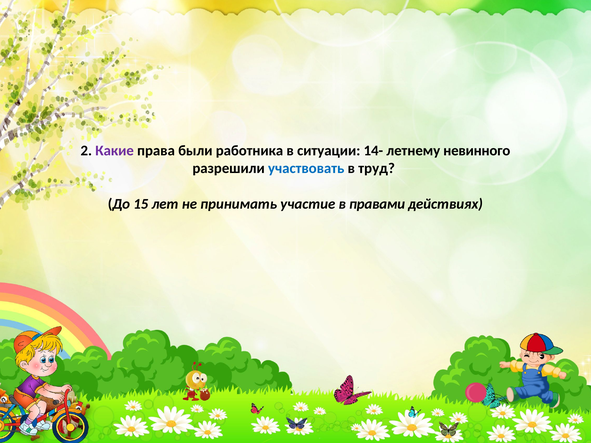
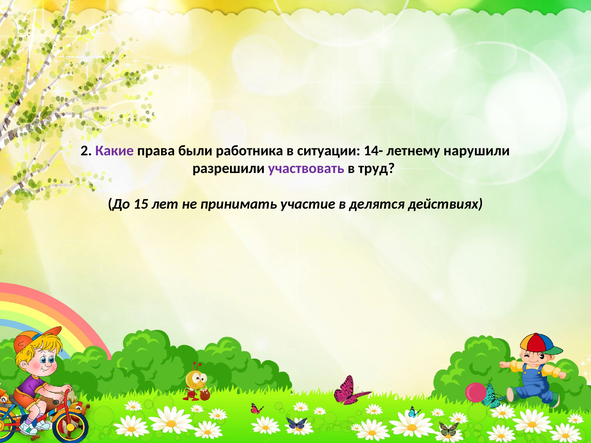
невинного: невинного -> нарушили (477, 151)
участвовать colour: blue -> purple (306, 168)
правами: правами -> делятся (377, 204)
